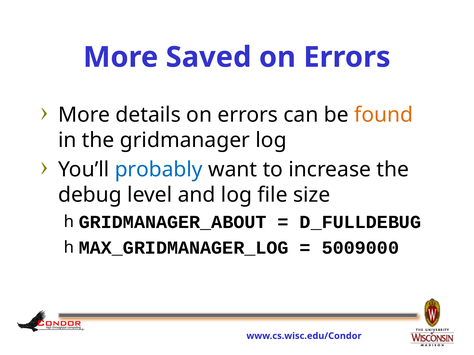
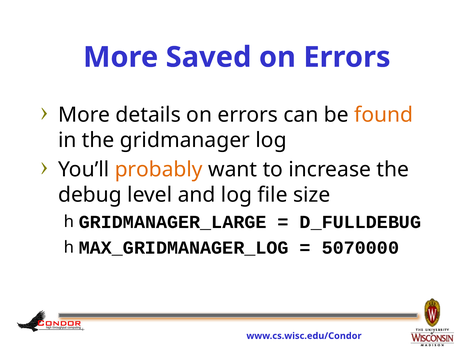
probably colour: blue -> orange (159, 170)
GRIDMANAGER_ABOUT: GRIDMANAGER_ABOUT -> GRIDMANAGER_LARGE (173, 222)
5009000: 5009000 -> 5070000 (360, 248)
